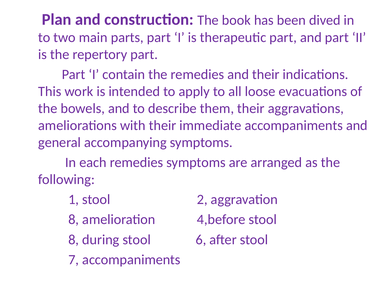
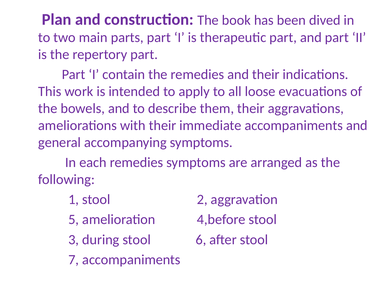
8: 8 -> 5 (74, 220)
8: 8 -> 3 (74, 240)
